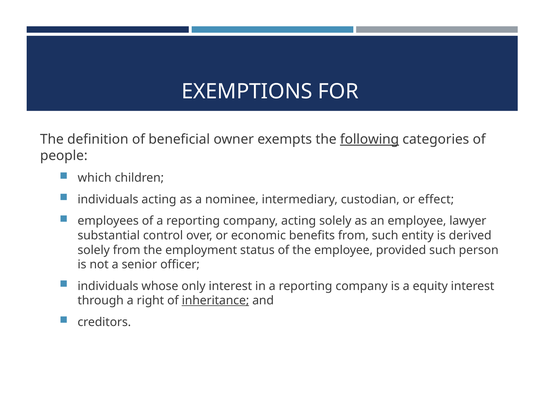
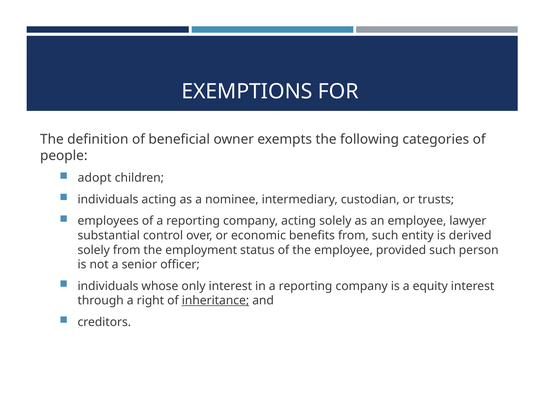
following underline: present -> none (370, 139)
which: which -> adopt (95, 178)
effect: effect -> trusts (436, 199)
